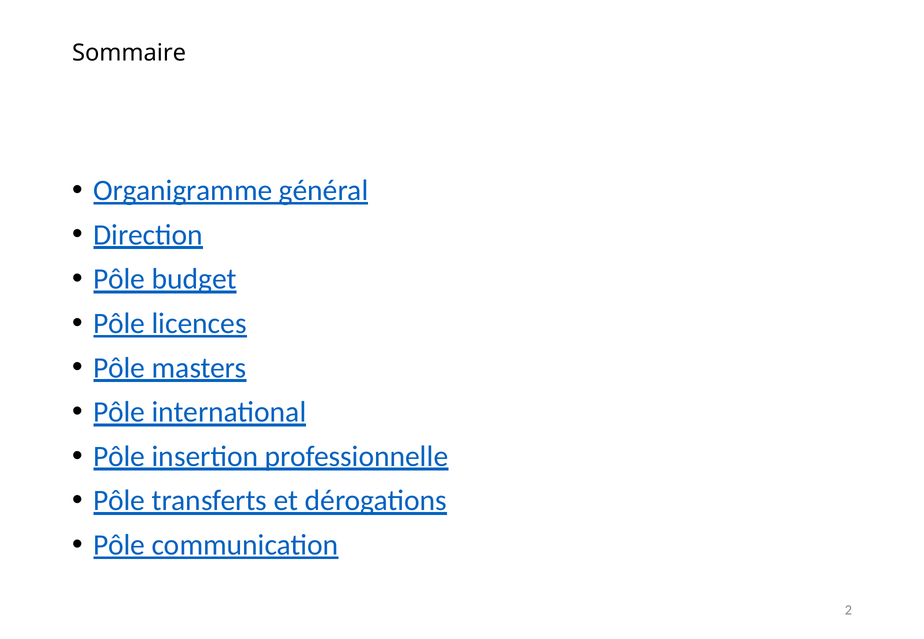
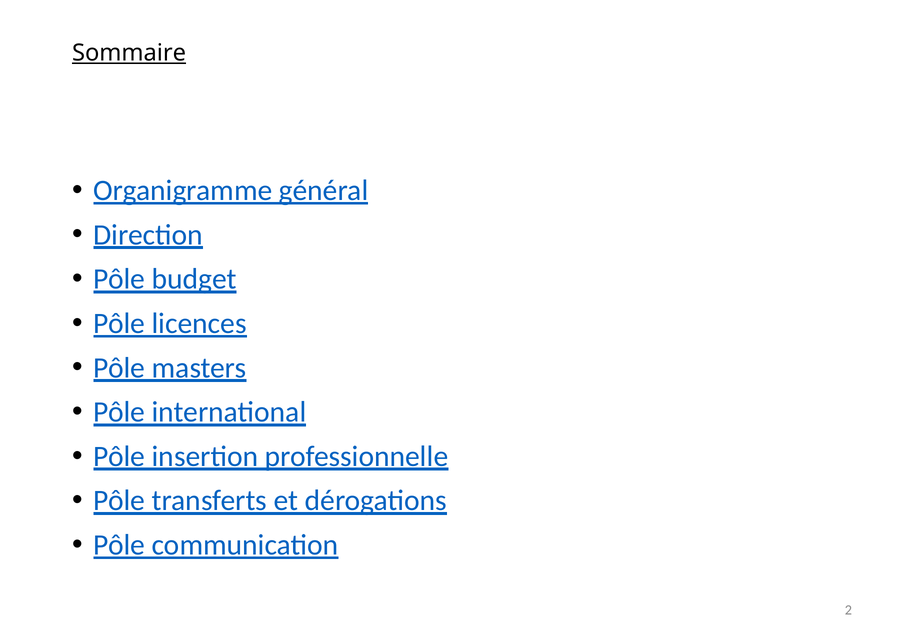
Sommaire underline: none -> present (129, 53)
